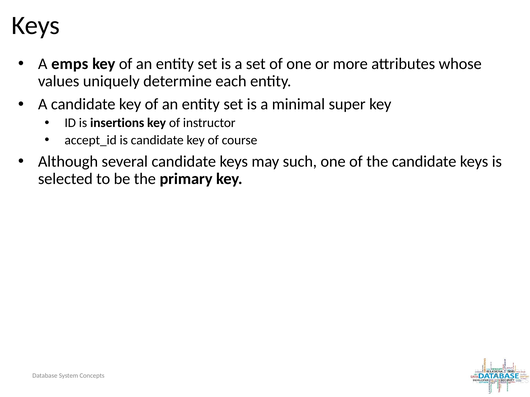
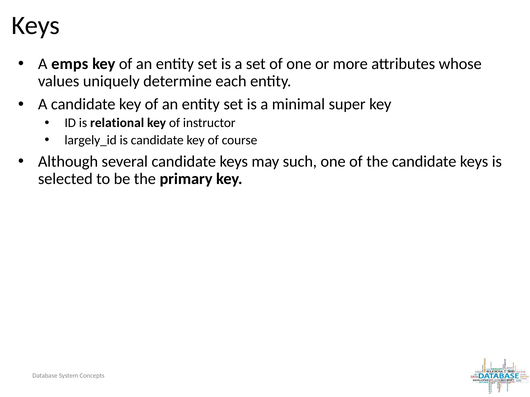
insertions: insertions -> relational (117, 123)
accept_id: accept_id -> largely_id (91, 140)
